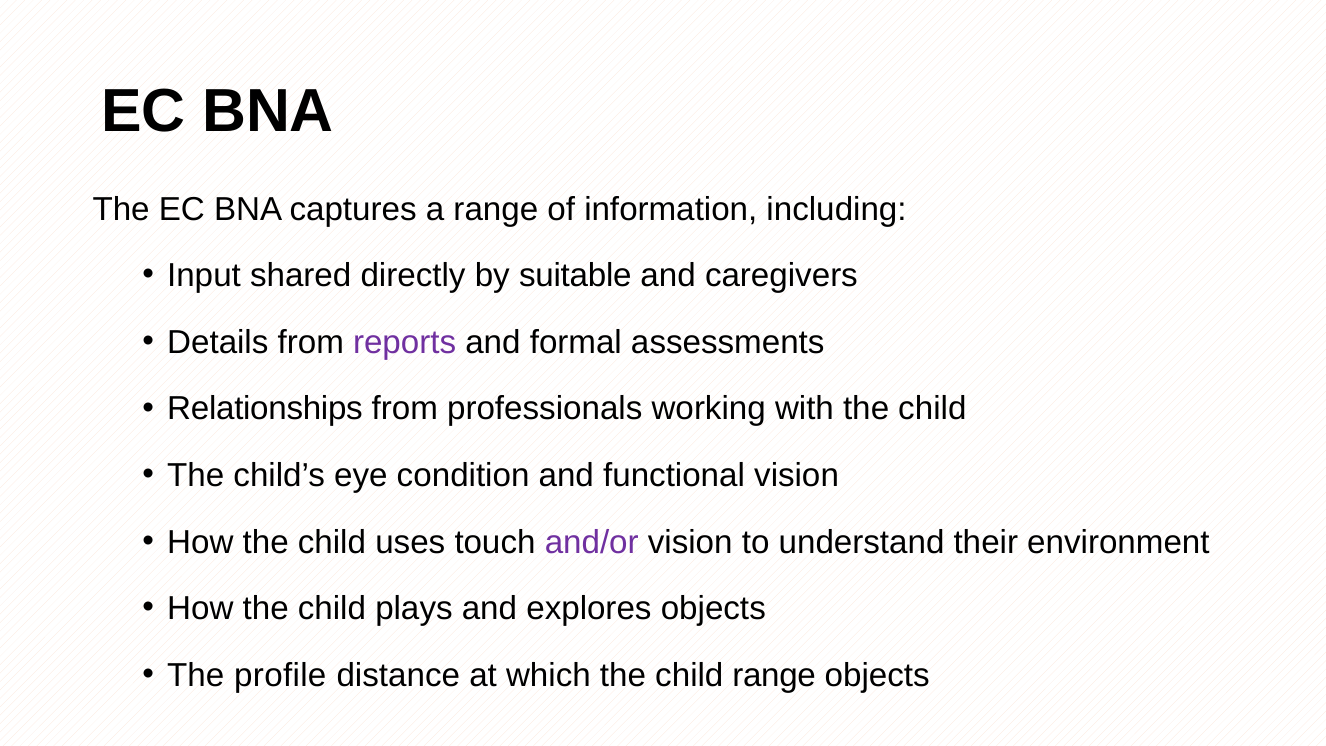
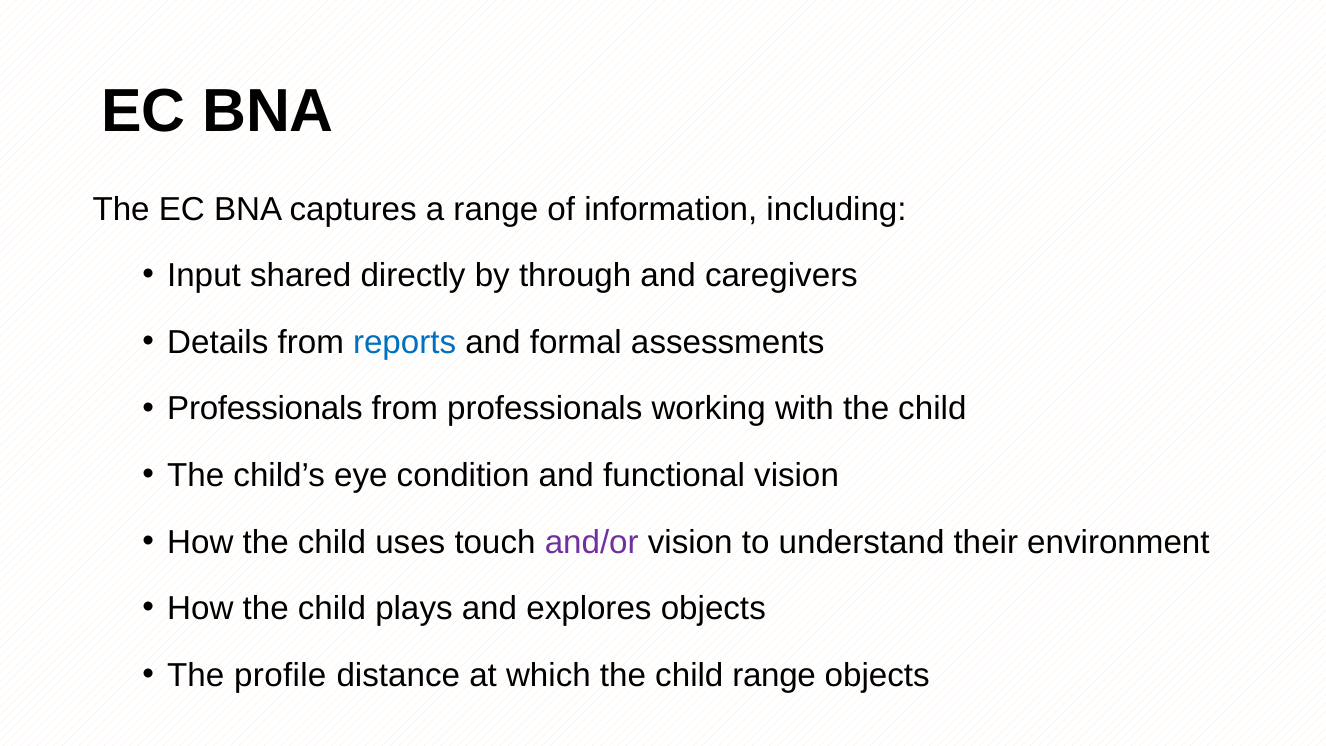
suitable: suitable -> through (575, 276)
reports colour: purple -> blue (405, 342)
Relationships: Relationships -> Professionals (265, 409)
